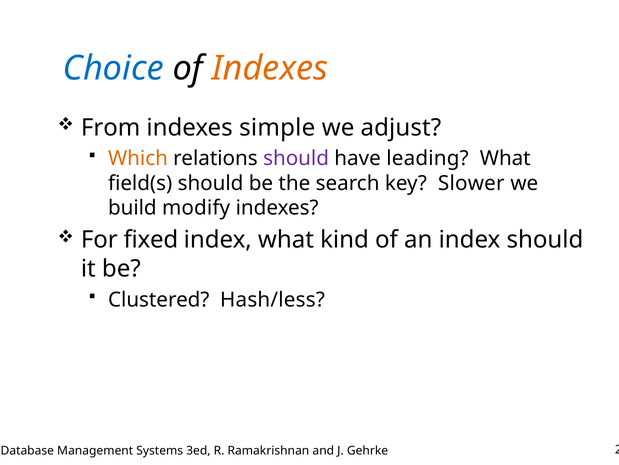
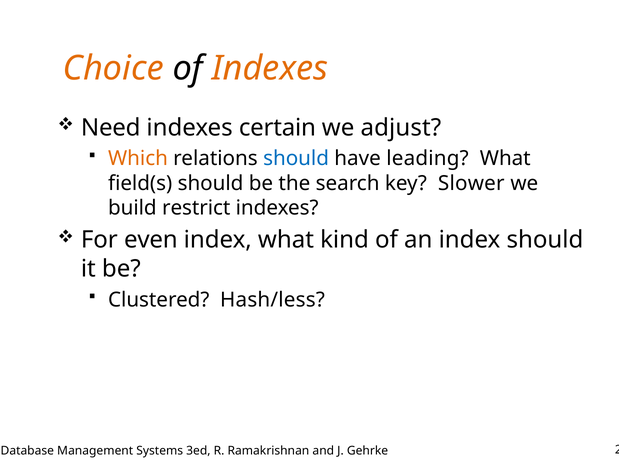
Choice colour: blue -> orange (113, 68)
From: From -> Need (111, 127)
simple: simple -> certain (277, 127)
should colour: purple -> blue (296, 158)
modify: modify -> restrict (196, 208)
fixed: fixed -> even (151, 240)
